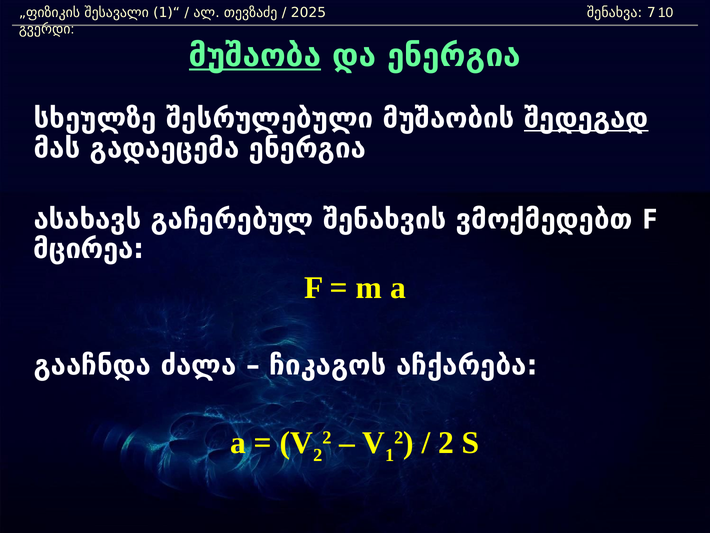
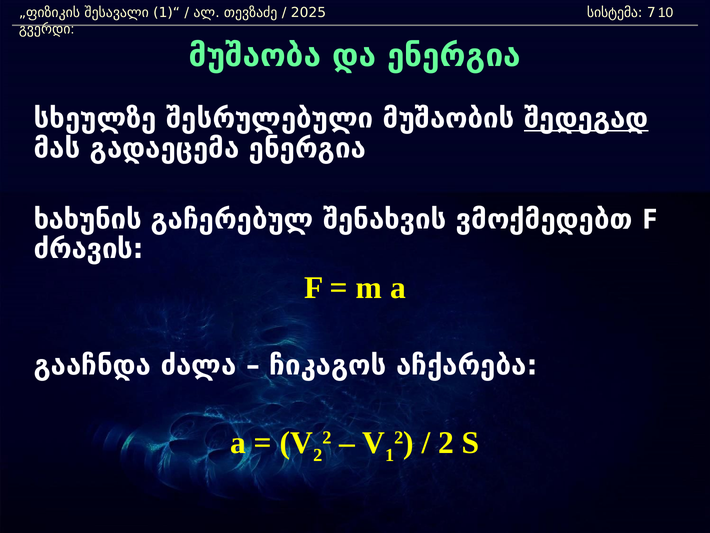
შენახვა: შენახვა -> სისტემა (615, 13)
მუშაობა underline: present -> none (255, 56)
ასახავს: ასახავს -> ხახუნის (88, 219)
მცირეა: მცირეა -> ძრავის (89, 249)
